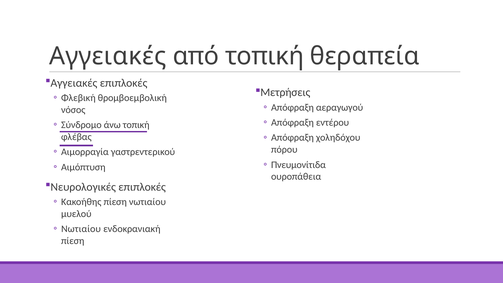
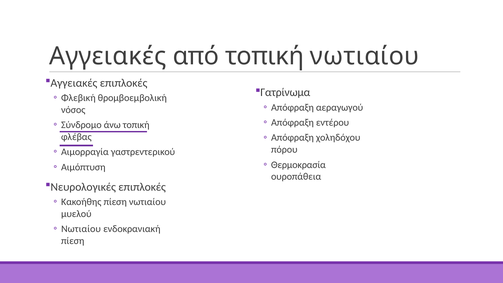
τοπική θεραπεία: θεραπεία -> νωτιαίου (365, 56)
Μετρήσεις: Μετρήσεις -> Γατρίνωμα (285, 92)
Πνευμονίτιδα: Πνευμονίτιδα -> Θερμοκρασία (298, 165)
